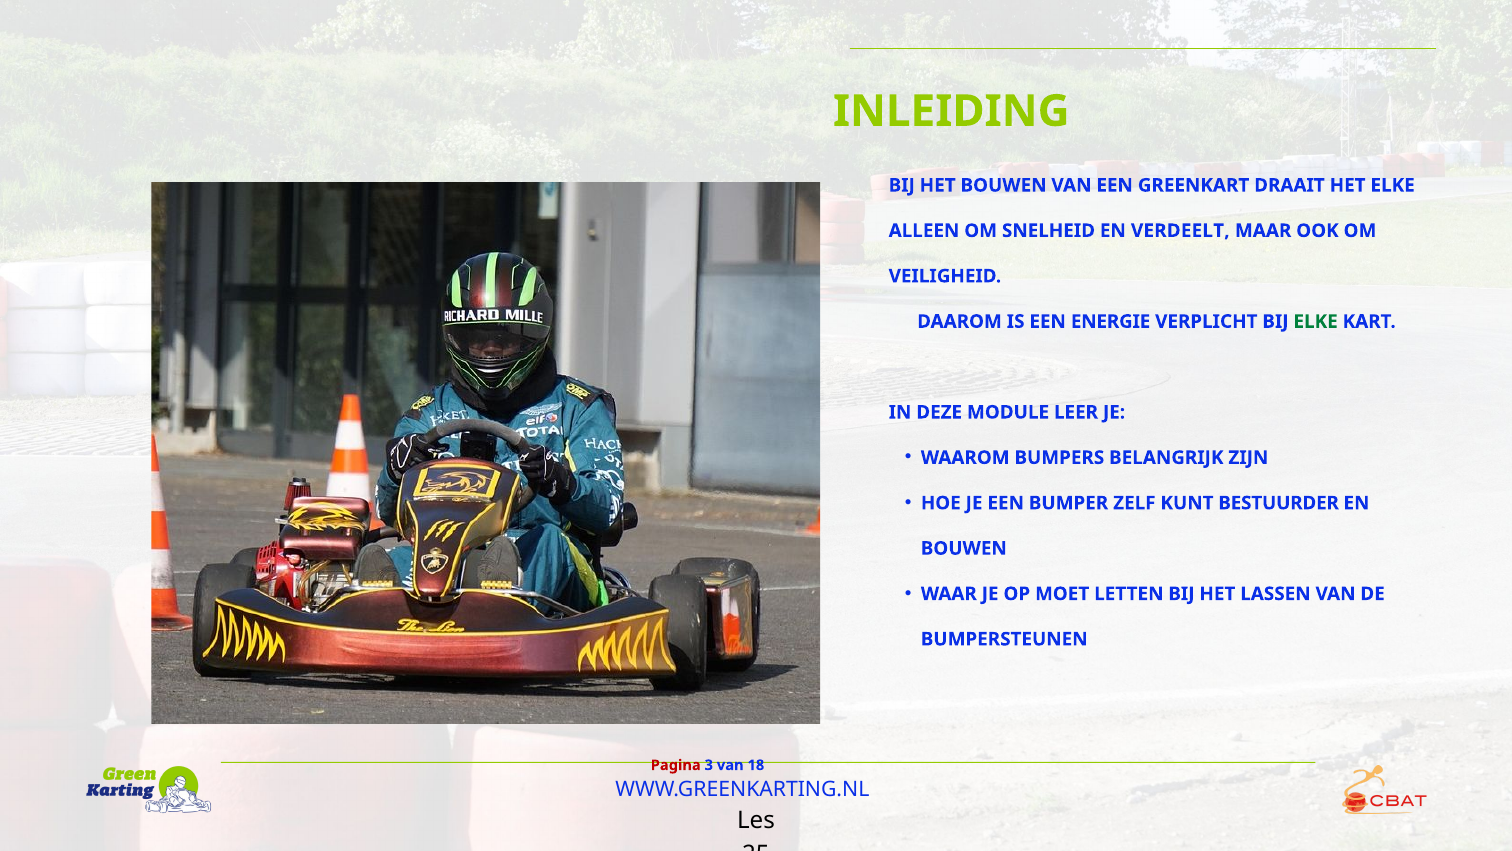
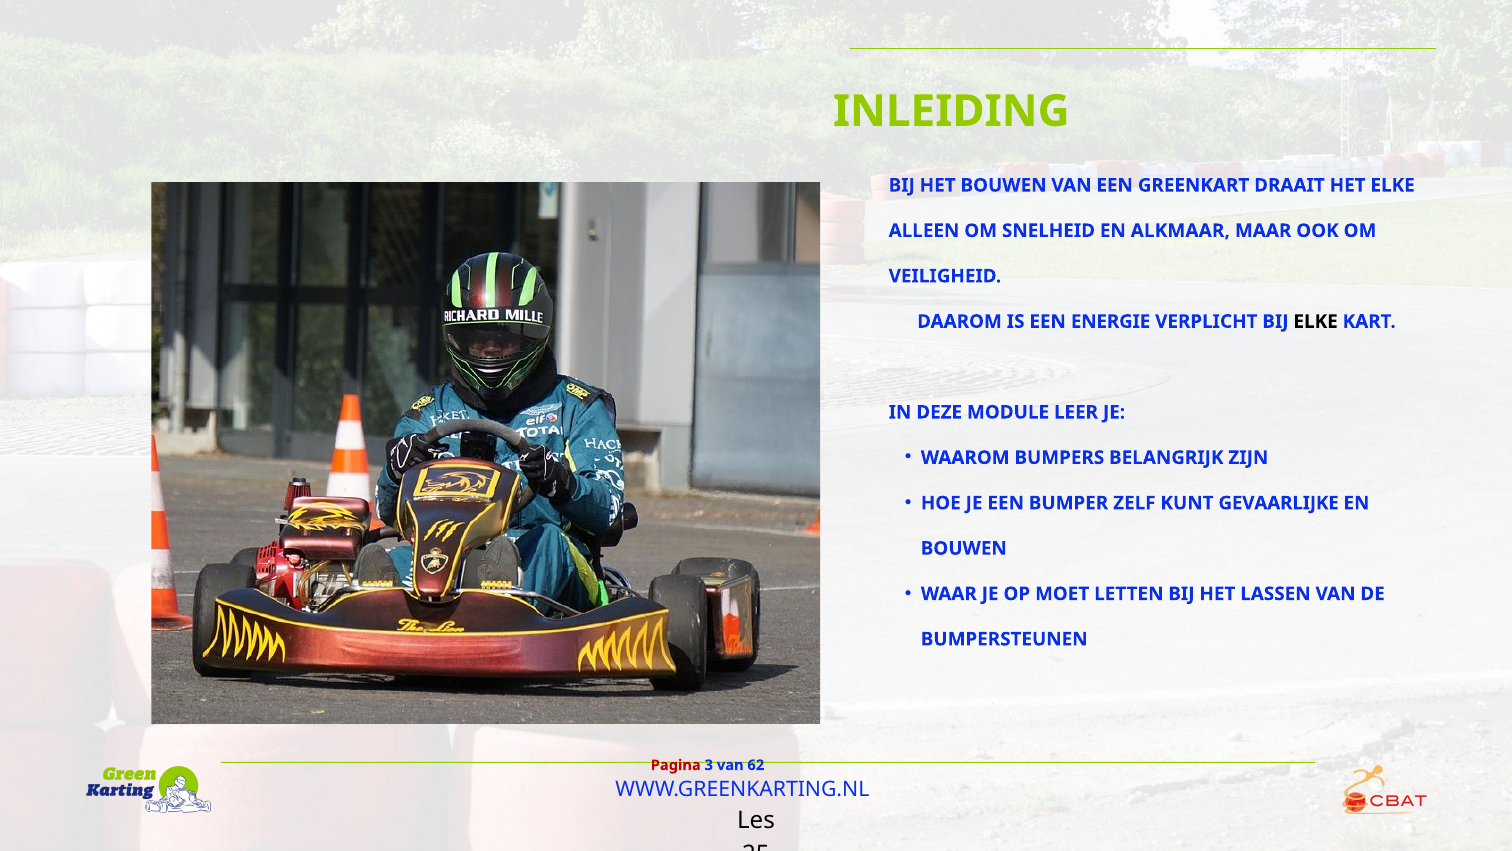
VERDEELT: VERDEELT -> ALKMAAR (1180, 231)
ELKE colour: green -> black (1316, 321)
BESTUURDER: BESTUURDER -> GEVAARLIJKE (1279, 503)
18: 18 -> 62 (756, 765)
